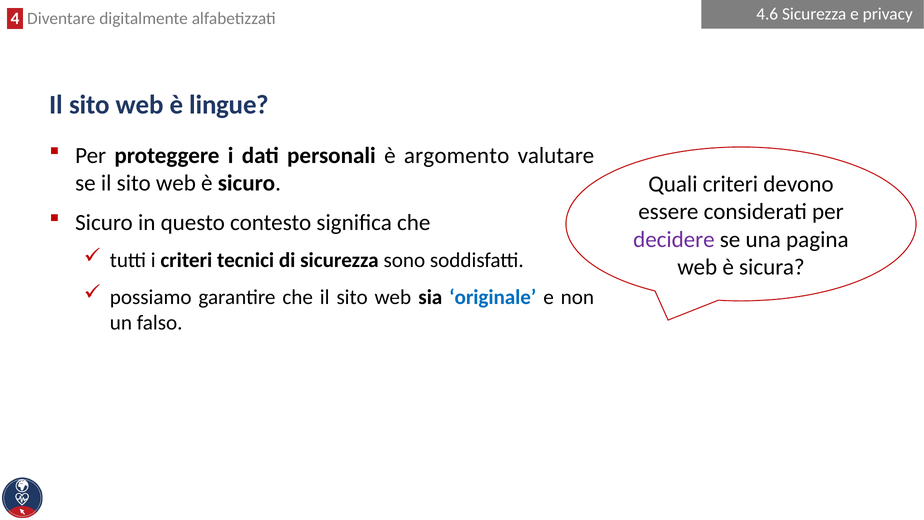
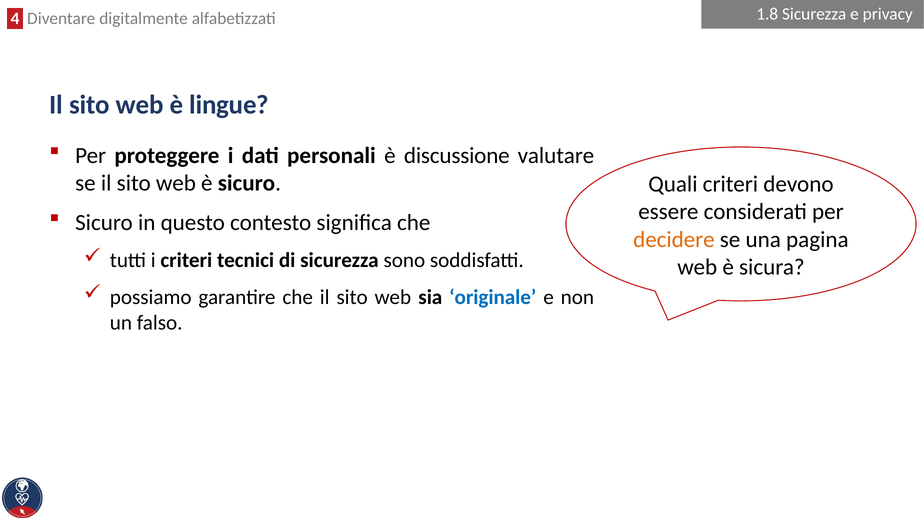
4.6: 4.6 -> 1.8 (767, 14)
argomento: argomento -> discussione (457, 155)
decidere colour: purple -> orange (674, 239)
